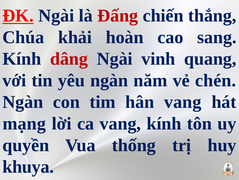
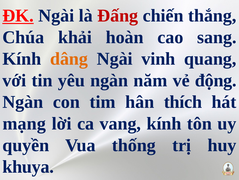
dâng colour: red -> orange (69, 59)
chén: chén -> động (216, 80)
hân vang: vang -> thích (183, 102)
